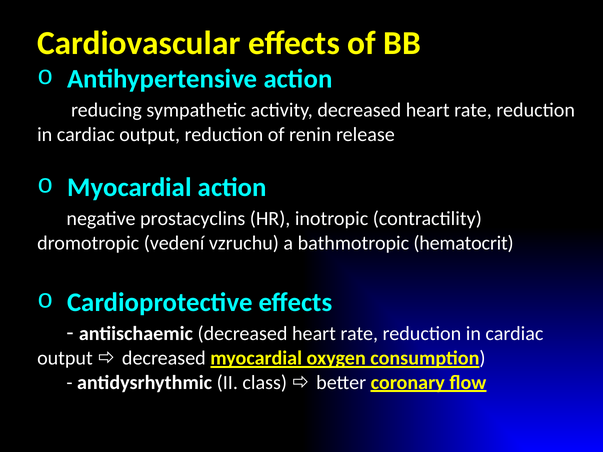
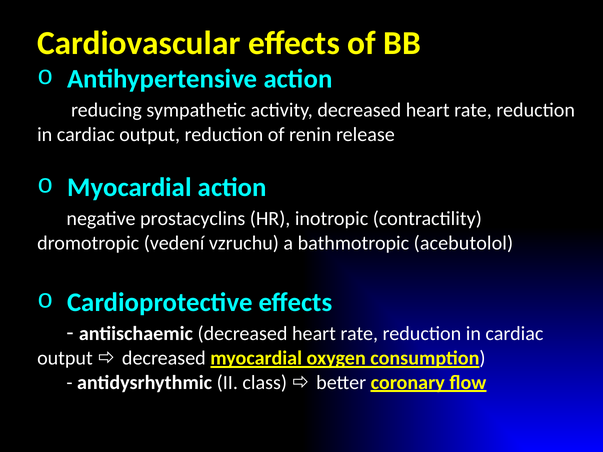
hematocrit: hematocrit -> acebutolol (463, 243)
